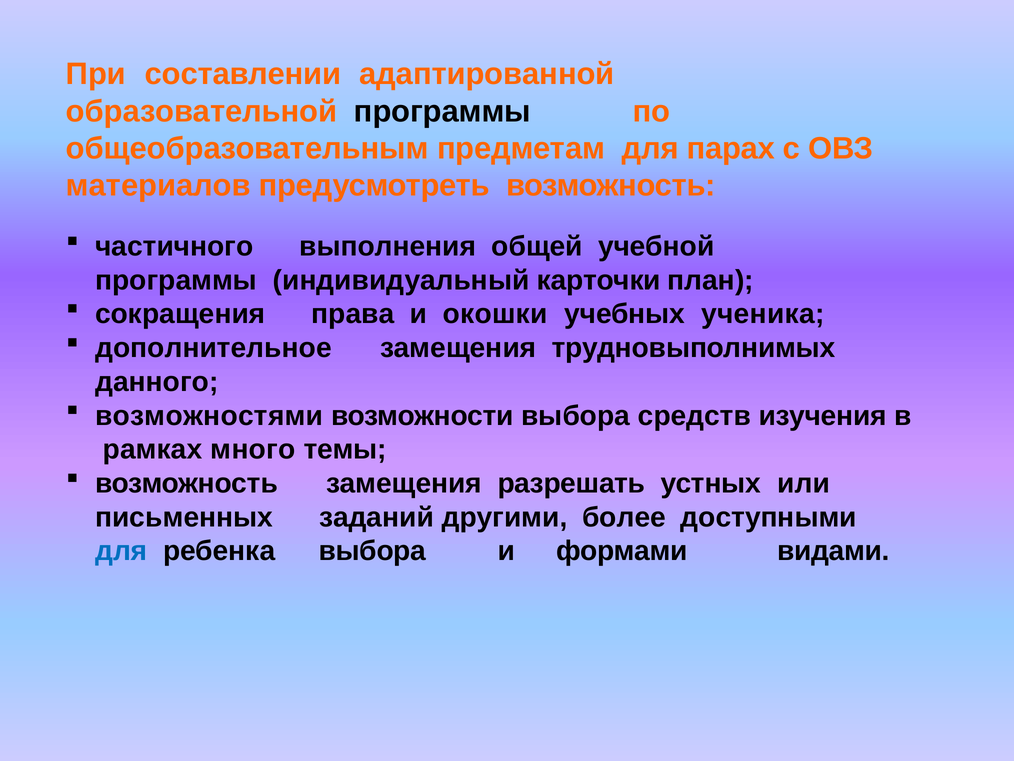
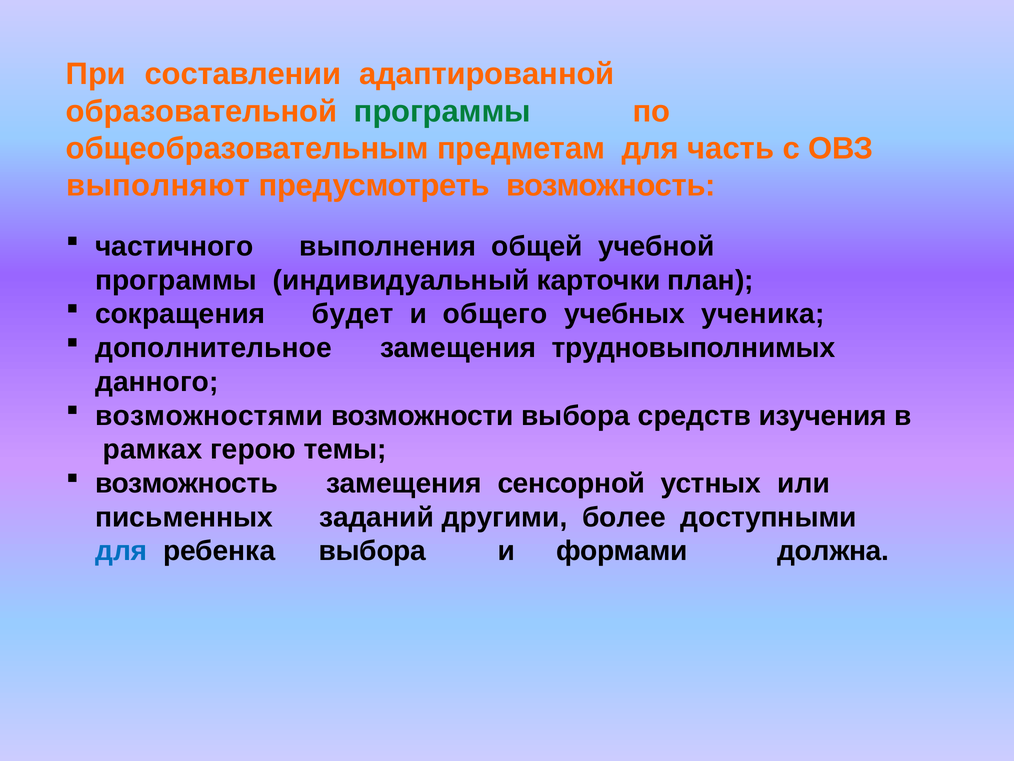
программы colour: black -> green (442, 111)
парах: парах -> часть (731, 148)
материалов: материалов -> выполняют (158, 186)
права: права -> будет (353, 314)
окошки: окошки -> общего (495, 314)
много: много -> герою (253, 449)
разрешать: разрешать -> сенсорной (571, 483)
видами: видами -> должна (833, 551)
